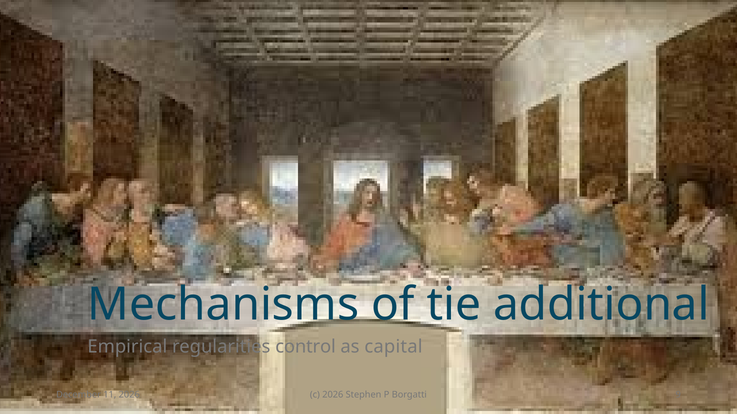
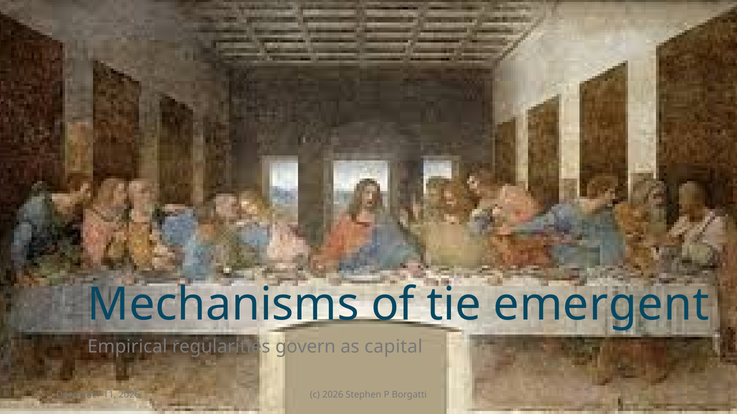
additional: additional -> emergent (601, 305)
control: control -> govern (306, 347)
